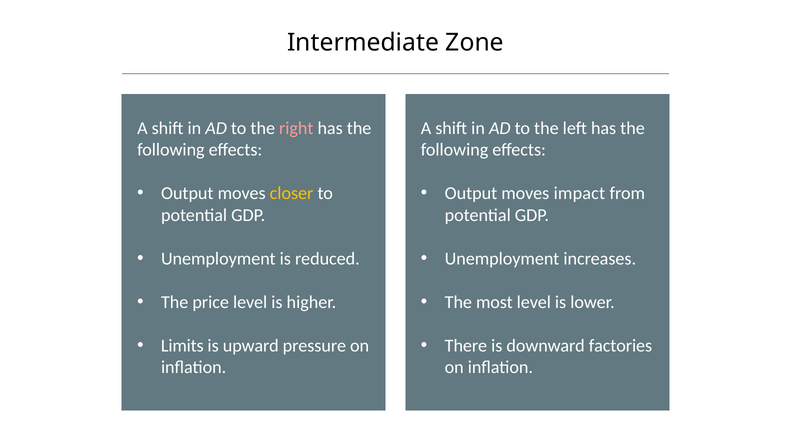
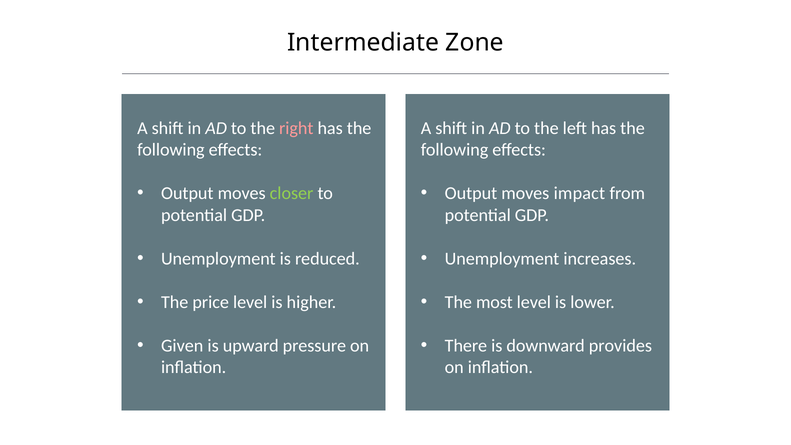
closer colour: yellow -> light green (292, 193)
Limits: Limits -> Given (182, 345)
factories: factories -> provides (620, 345)
